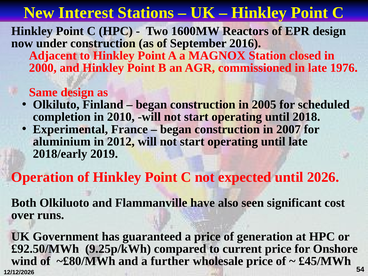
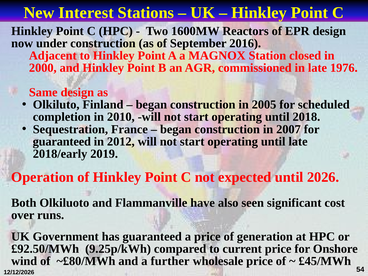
Experimental: Experimental -> Sequestration (70, 129)
aluminium: aluminium -> guaranteed (62, 141)
